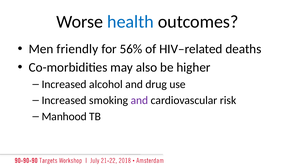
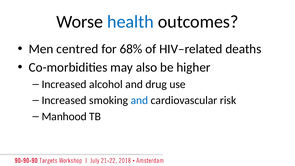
friendly: friendly -> centred (77, 49)
56%: 56% -> 68% (131, 49)
and colour: purple -> blue (139, 100)
